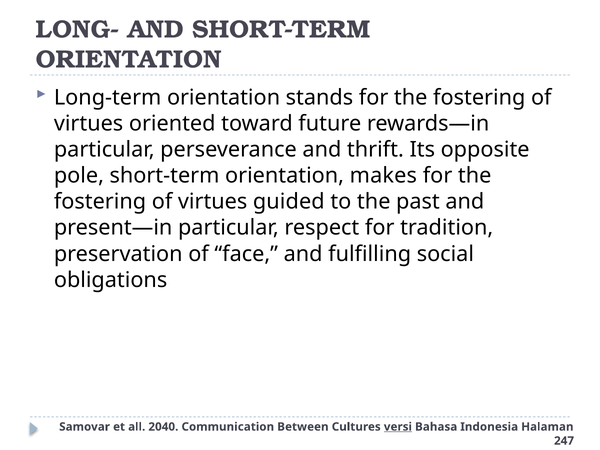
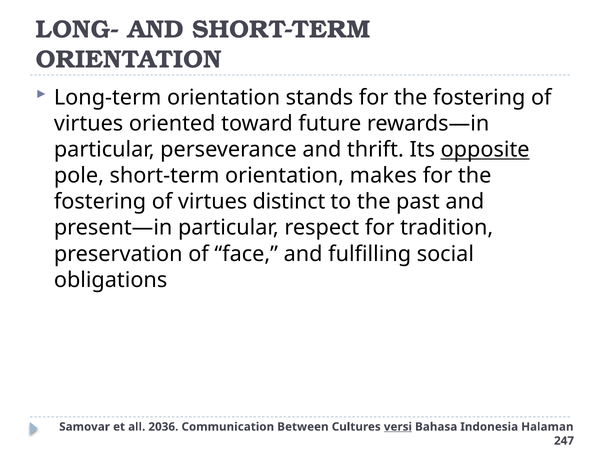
opposite underline: none -> present (485, 150)
guided: guided -> distinct (289, 202)
2040: 2040 -> 2036 (163, 427)
